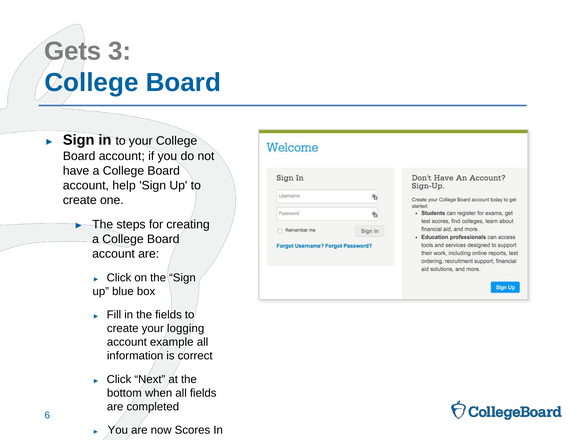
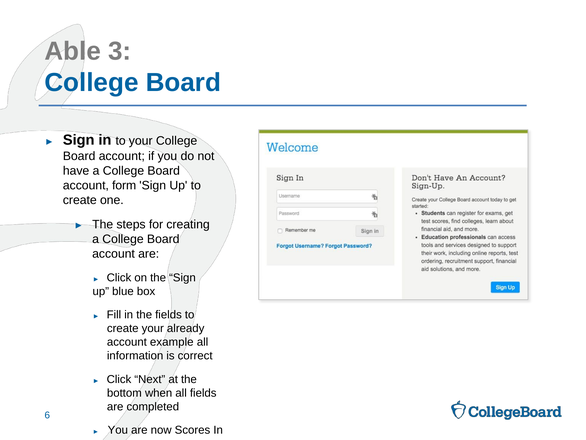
Gets: Gets -> Able (73, 51)
help: help -> form (124, 185)
logging: logging -> already (186, 328)
